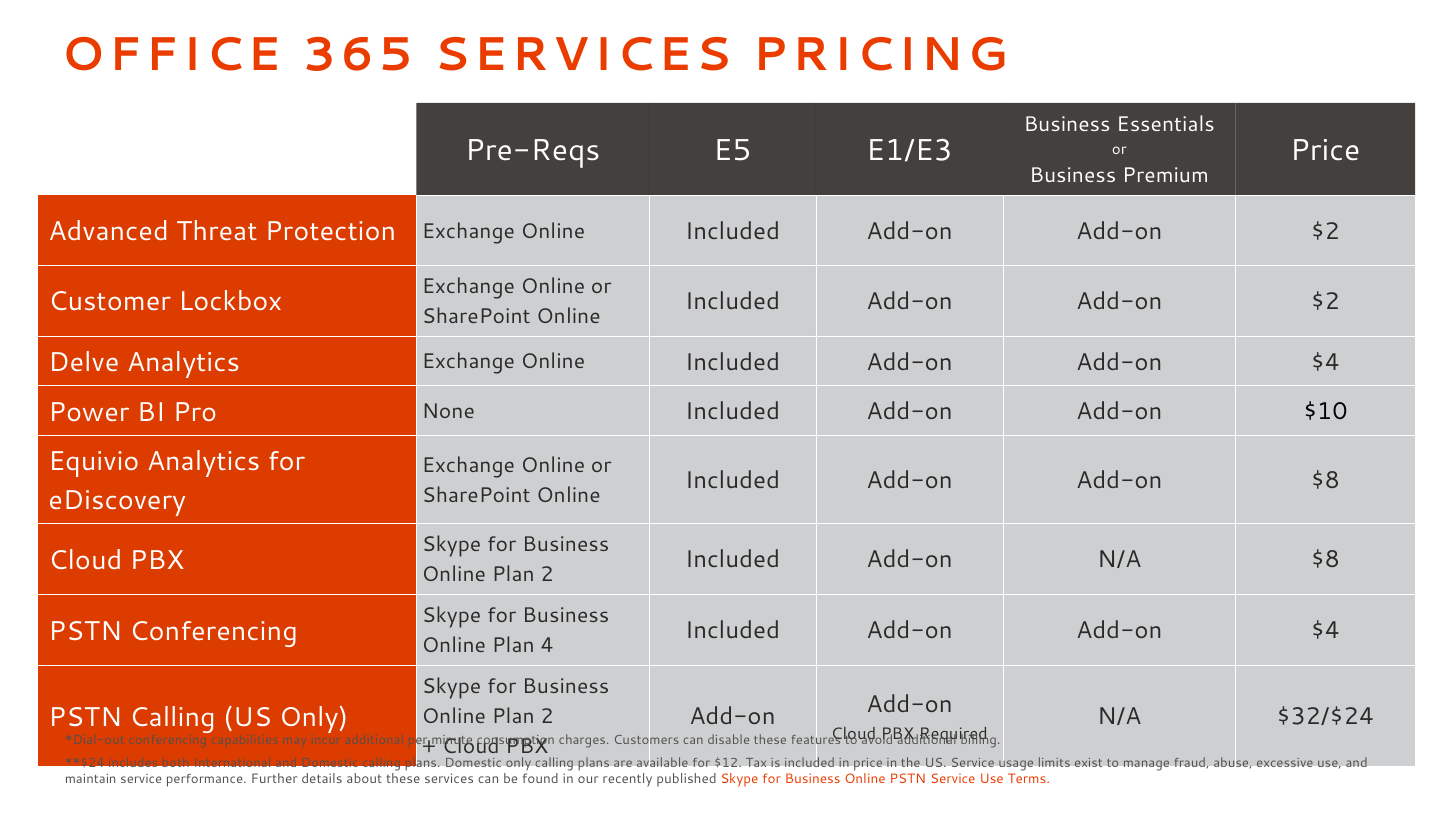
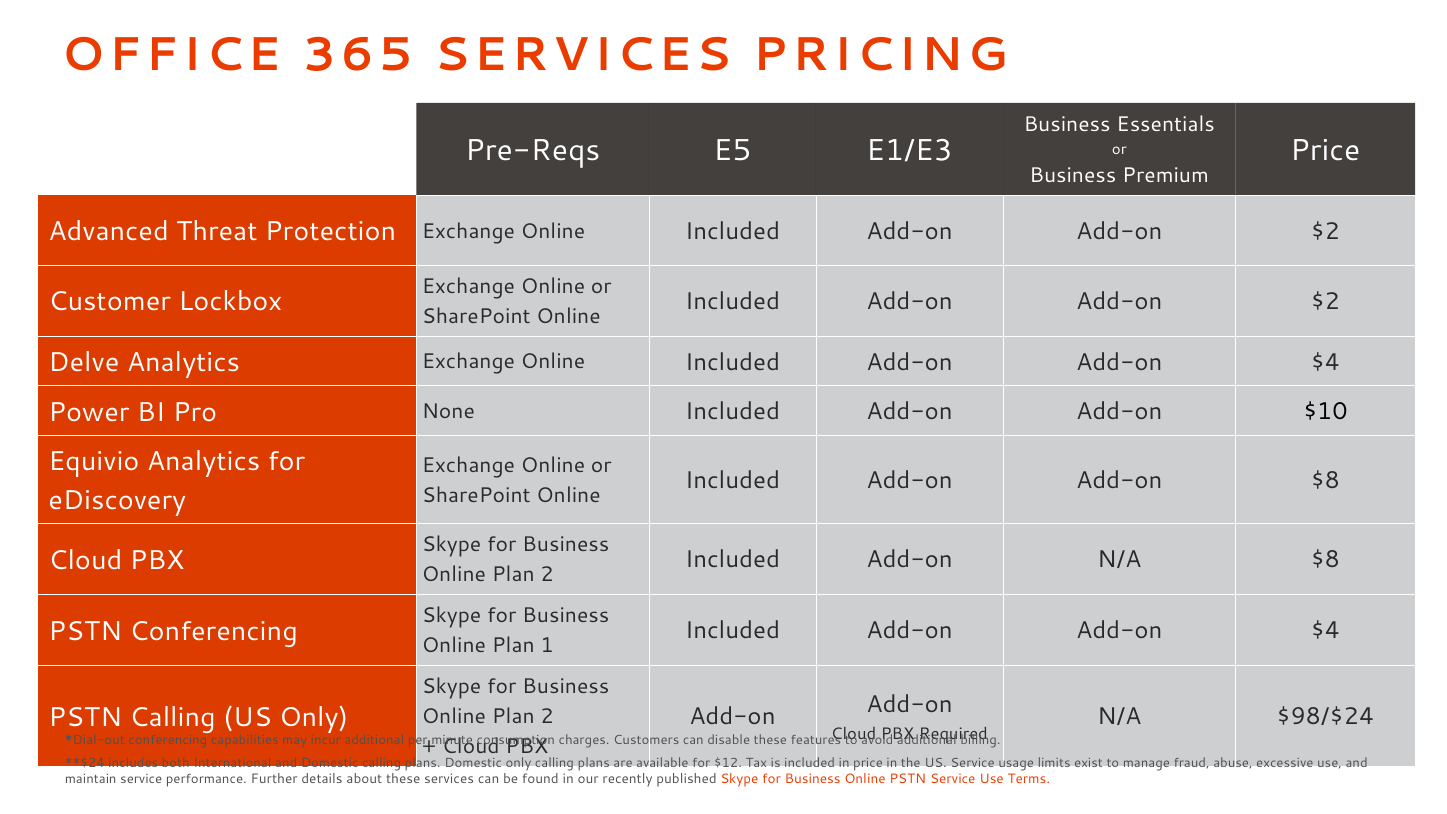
4: 4 -> 1 (547, 646)
$32/$24: $32/$24 -> $98/$24 (1325, 717)
